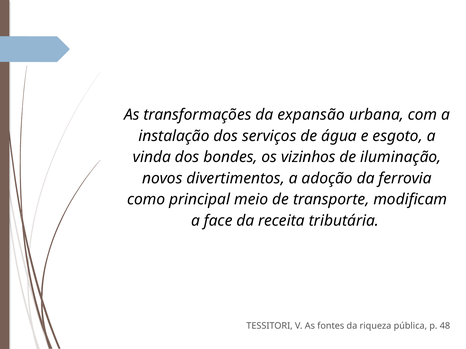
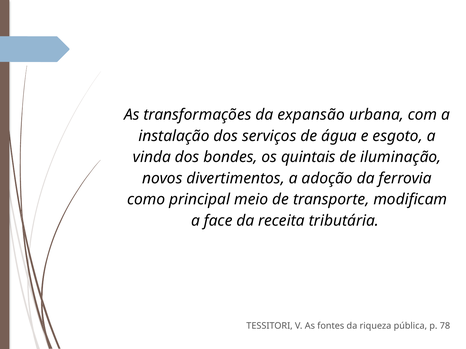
vizinhos: vizinhos -> quintais (308, 157)
48: 48 -> 78 (445, 326)
